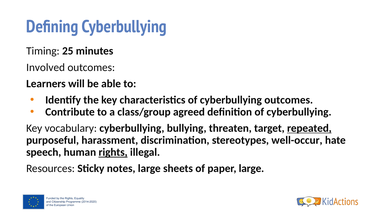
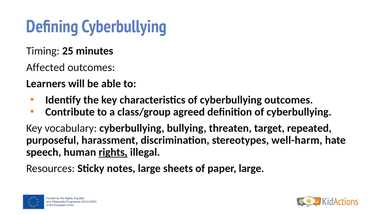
Involved: Involved -> Affected (46, 67)
repeated underline: present -> none (309, 128)
well-occur: well-occur -> well-harm (297, 140)
